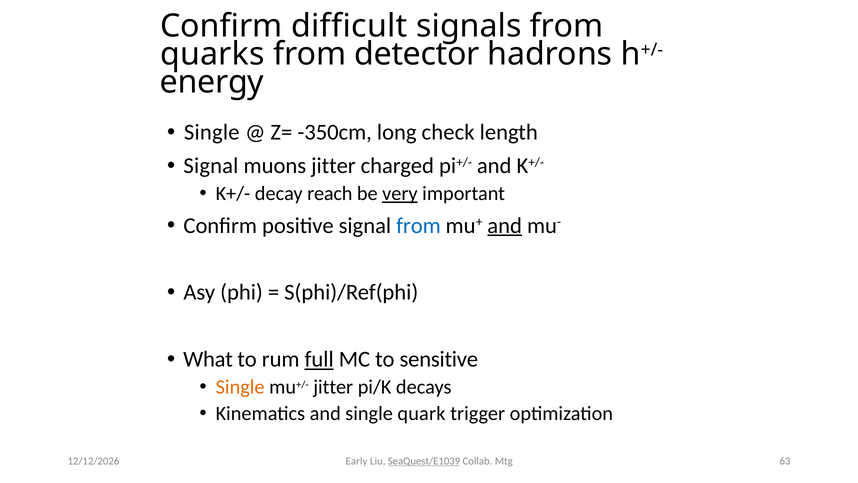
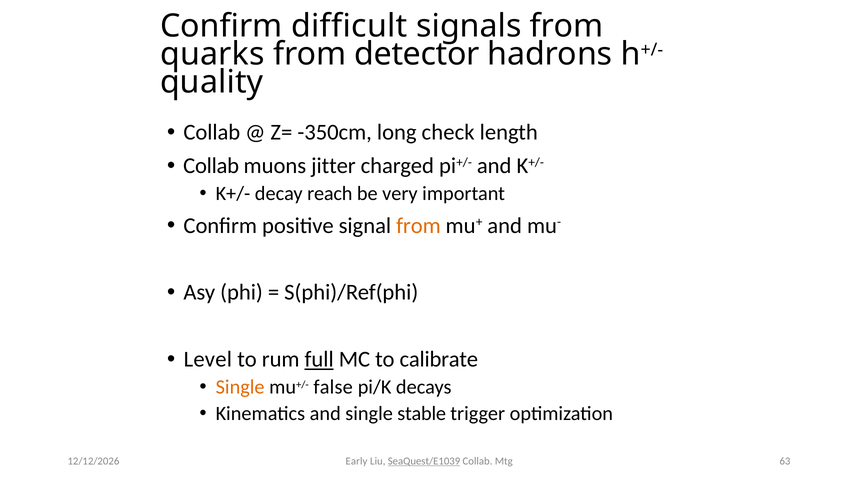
energy: energy -> quality (212, 82)
Single: Single -> Collab (212, 132)
Signal: Signal -> Collab (211, 166)
very underline: present -> none (400, 193)
from colour: blue -> orange (418, 226)
and underline: present -> none (505, 226)
What: What -> Level (208, 359)
sensitive: sensitive -> calibrate (439, 359)
mu+/- jitter: jitter -> false (333, 387)
quark: quark -> stable (422, 413)
